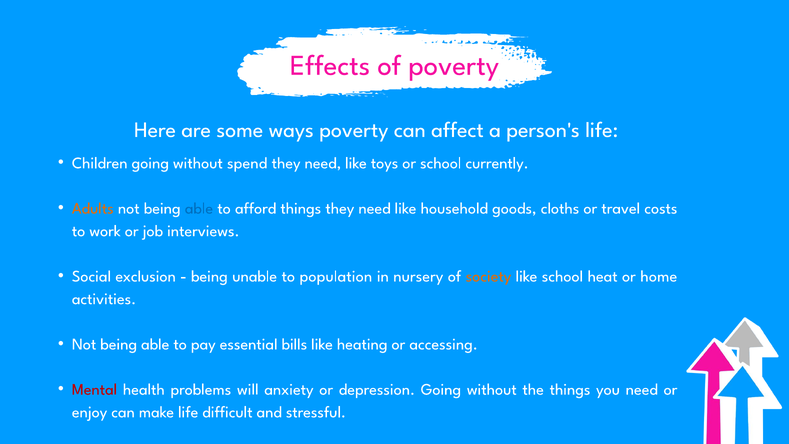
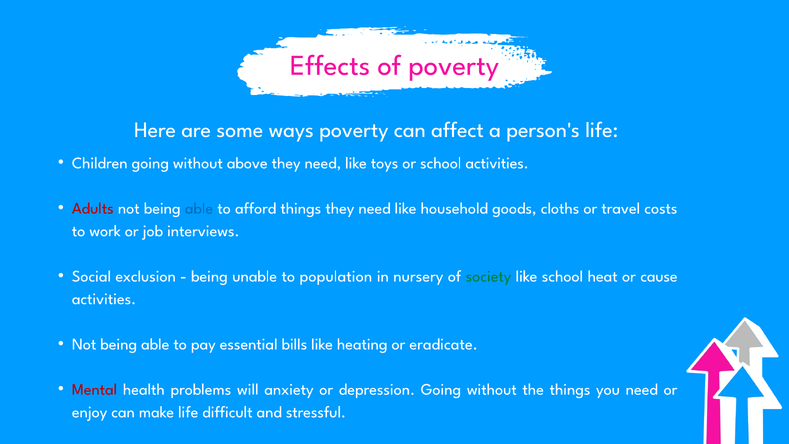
spend: spend -> above (247, 163)
school currently: currently -> activities (497, 163)
Adults colour: orange -> red (93, 208)
society colour: orange -> green (488, 276)
home: home -> cause (659, 276)
accessing: accessing -> eradicate (444, 344)
